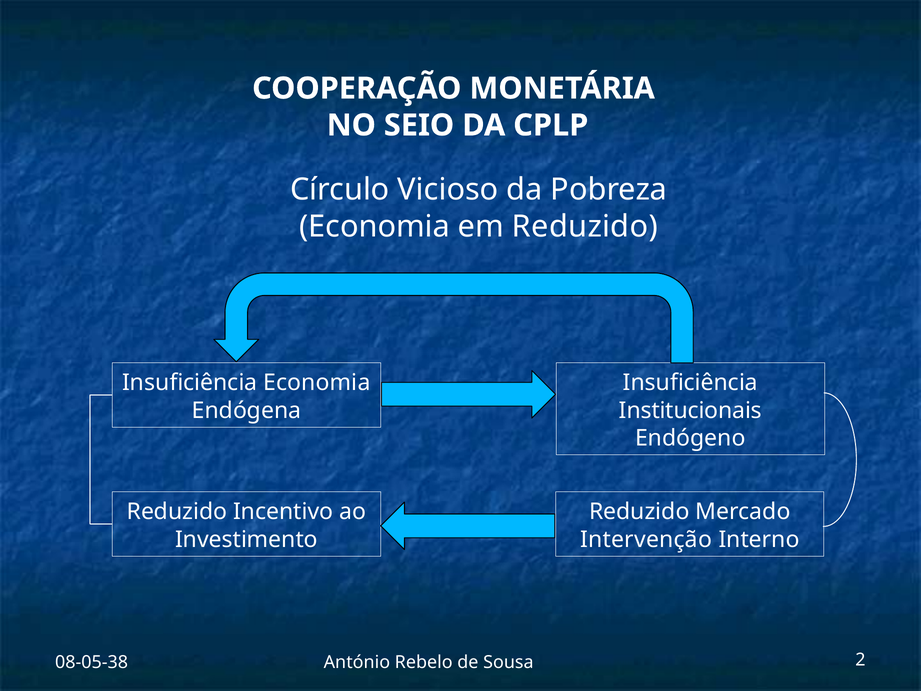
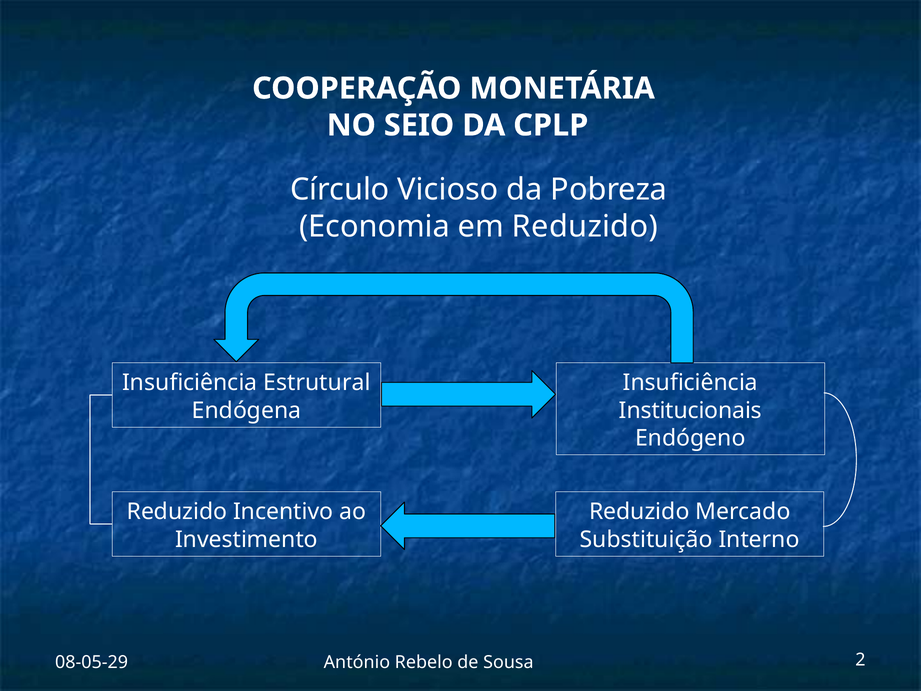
Insuficiência Economia: Economia -> Estrutural (317, 383)
Intervenção: Intervenção -> Substituição (646, 539)
08-05-38: 08-05-38 -> 08-05-29 (92, 662)
